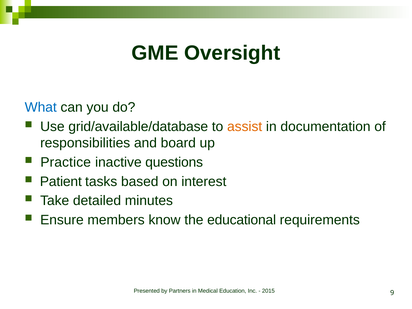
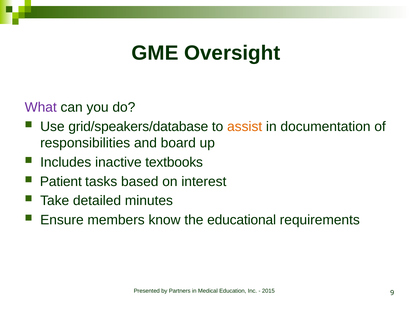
What colour: blue -> purple (41, 107)
grid/available/database: grid/available/database -> grid/speakers/database (138, 127)
Practice: Practice -> Includes (66, 162)
questions: questions -> textbooks (174, 162)
